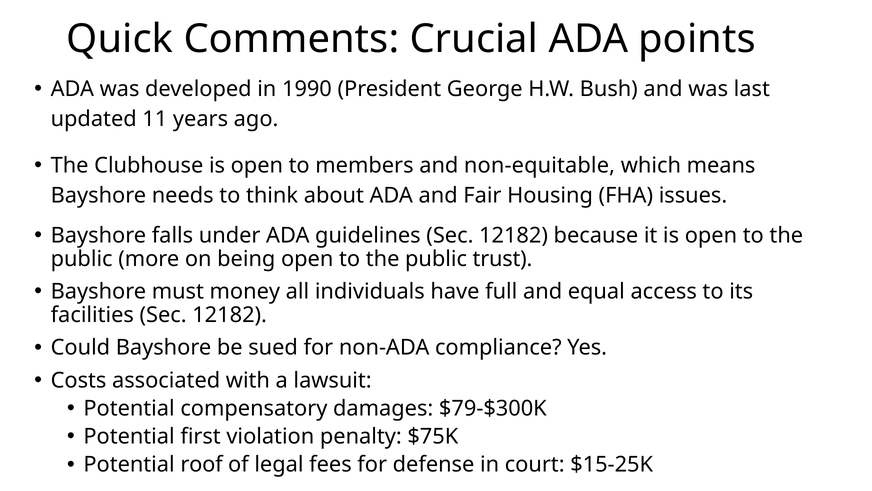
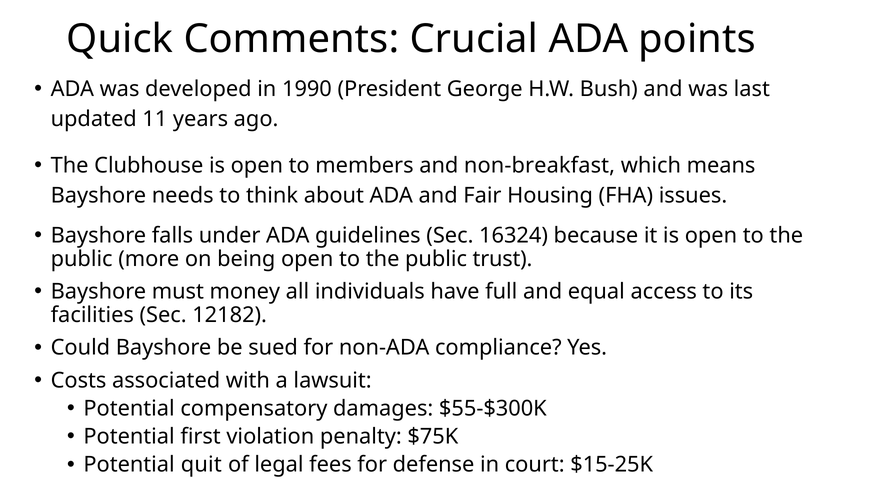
non-equitable: non-equitable -> non-breakfast (540, 165)
guidelines Sec 12182: 12182 -> 16324 (514, 235)
$79-$300K: $79-$300K -> $55-$300K (493, 408)
roof: roof -> quit (201, 464)
